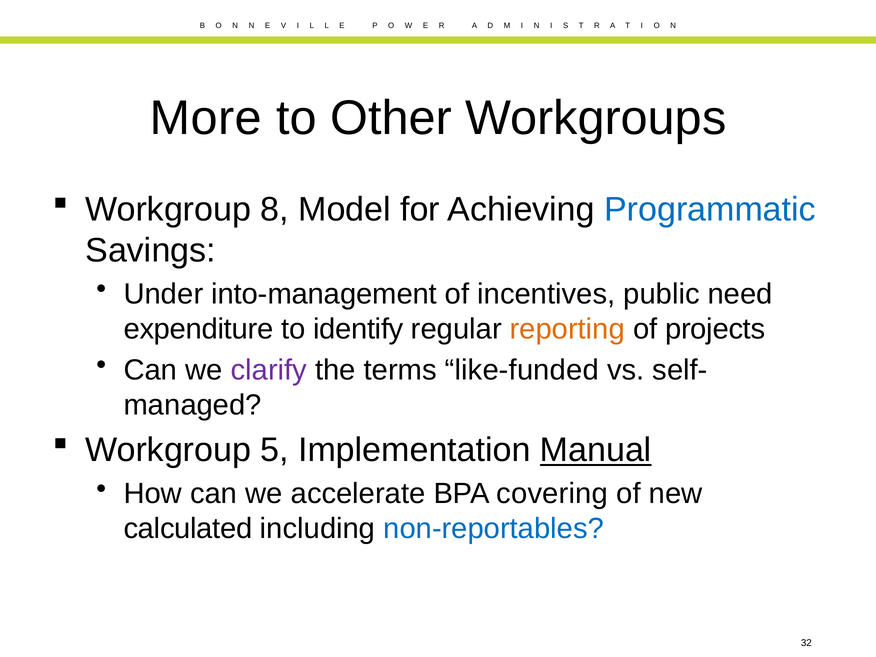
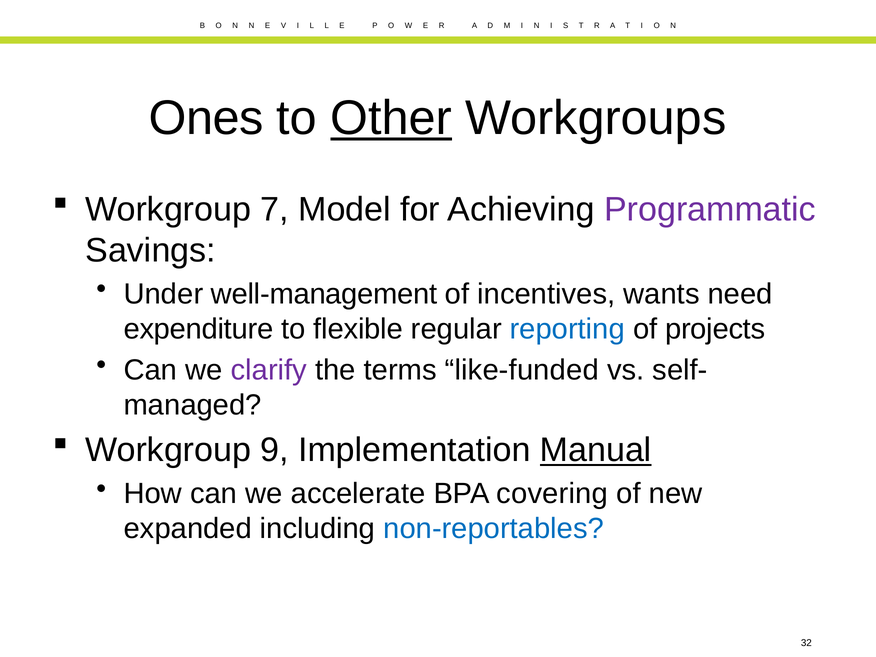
More: More -> Ones (206, 118)
Other underline: none -> present (391, 118)
8: 8 -> 7 (275, 210)
Programmatic colour: blue -> purple (710, 210)
into-management: into-management -> well-management (324, 294)
public: public -> wants (661, 294)
identify: identify -> flexible (358, 329)
reporting colour: orange -> blue (567, 329)
5: 5 -> 9 (275, 450)
calculated: calculated -> expanded (188, 529)
